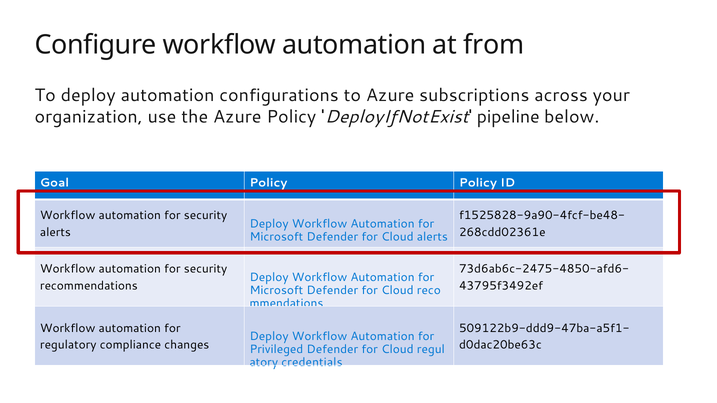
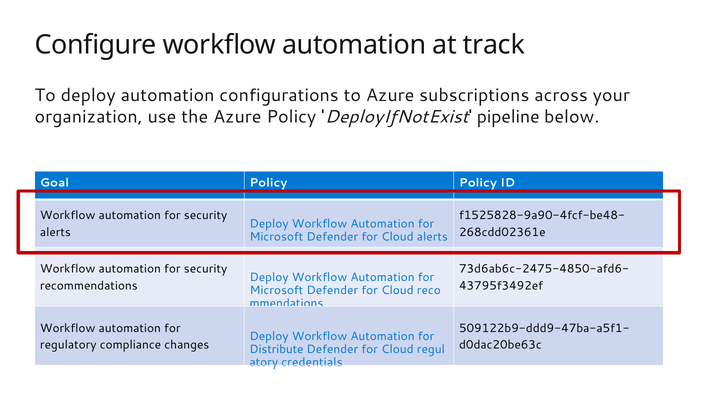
from: from -> track (494, 45)
Privileged: Privileged -> Distribute (276, 350)
